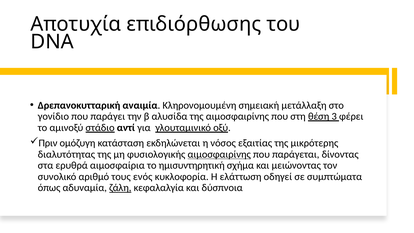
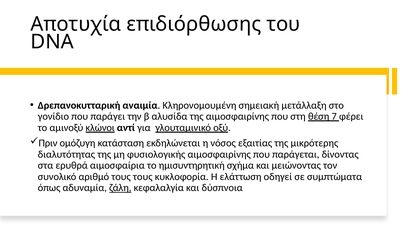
3: 3 -> 7 (334, 116)
στάδιο: στάδιο -> κλώνοι (100, 128)
αιμοσφαιρίνης underline: present -> none (219, 154)
τους ενός: ενός -> τους (143, 177)
